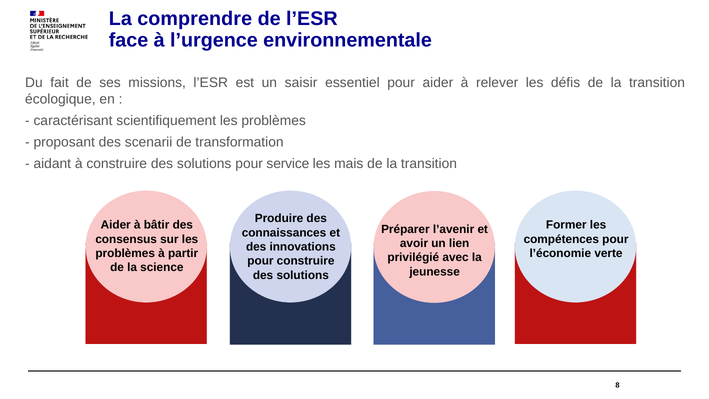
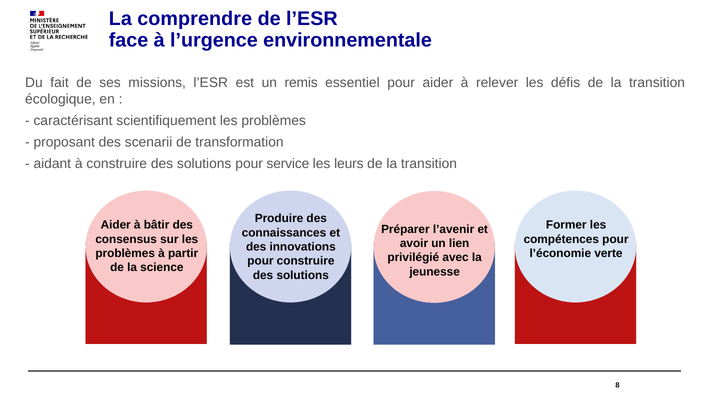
saisir: saisir -> remis (301, 82)
mais: mais -> leurs (349, 163)
